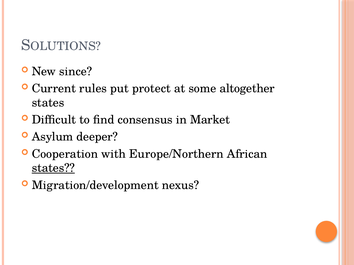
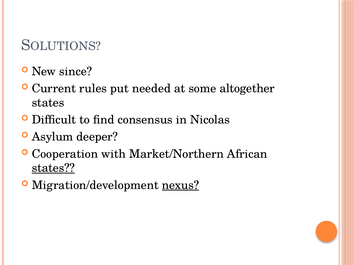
protect: protect -> needed (151, 89)
Market: Market -> Nicolas (210, 120)
Europe/Northern: Europe/Northern -> Market/Northern (176, 154)
nexus underline: none -> present (180, 185)
